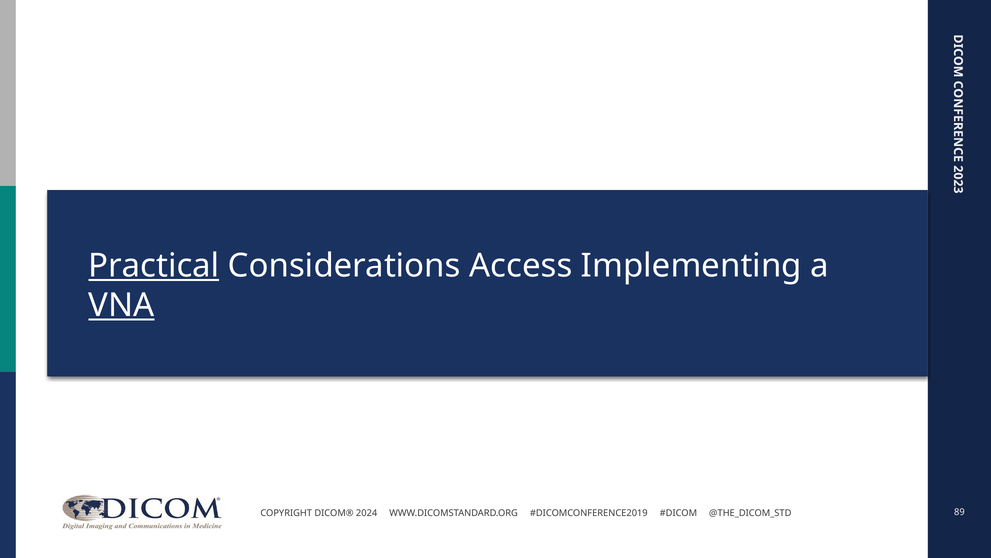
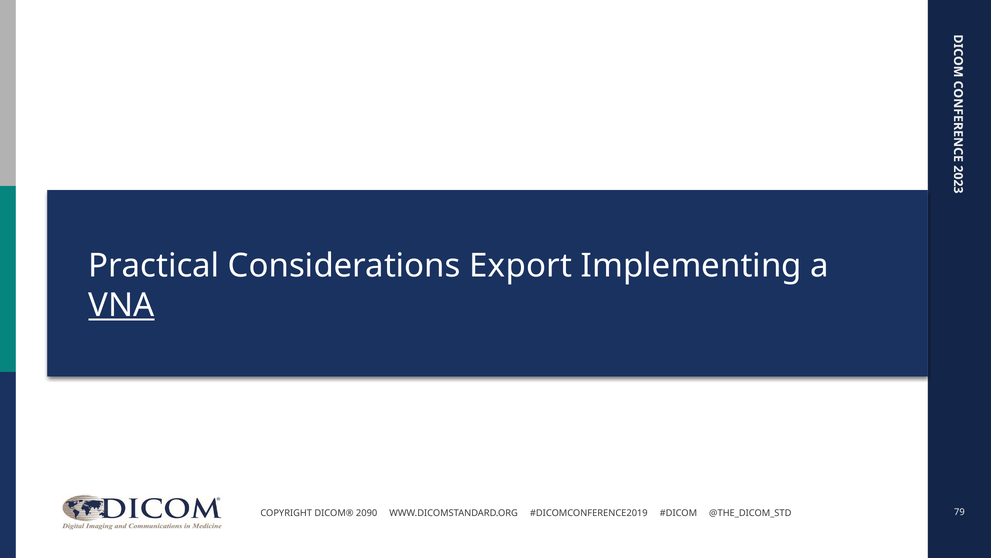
Practical underline: present -> none (154, 266)
Access: Access -> Export (521, 266)
2024: 2024 -> 2090 (367, 513)
89: 89 -> 79 (959, 512)
